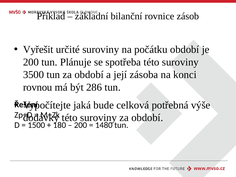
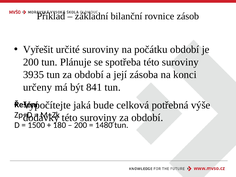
3500: 3500 -> 3935 (34, 75)
rovnou: rovnou -> určeny (38, 87)
286: 286 -> 841 (94, 87)
